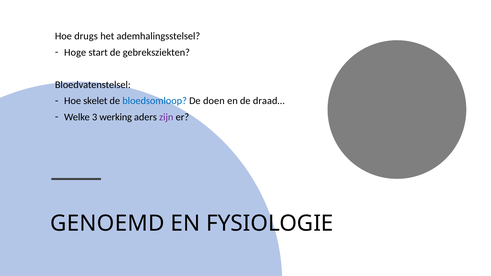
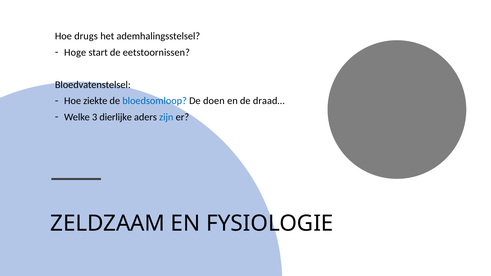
gebreksziekten: gebreksziekten -> eetstoornissen (156, 52)
skelet: skelet -> ziekte (95, 101)
werking: werking -> dierlijke (116, 117)
zijn colour: purple -> blue (166, 117)
GENOEMD: GENOEMD -> ZELDZAAM (108, 224)
